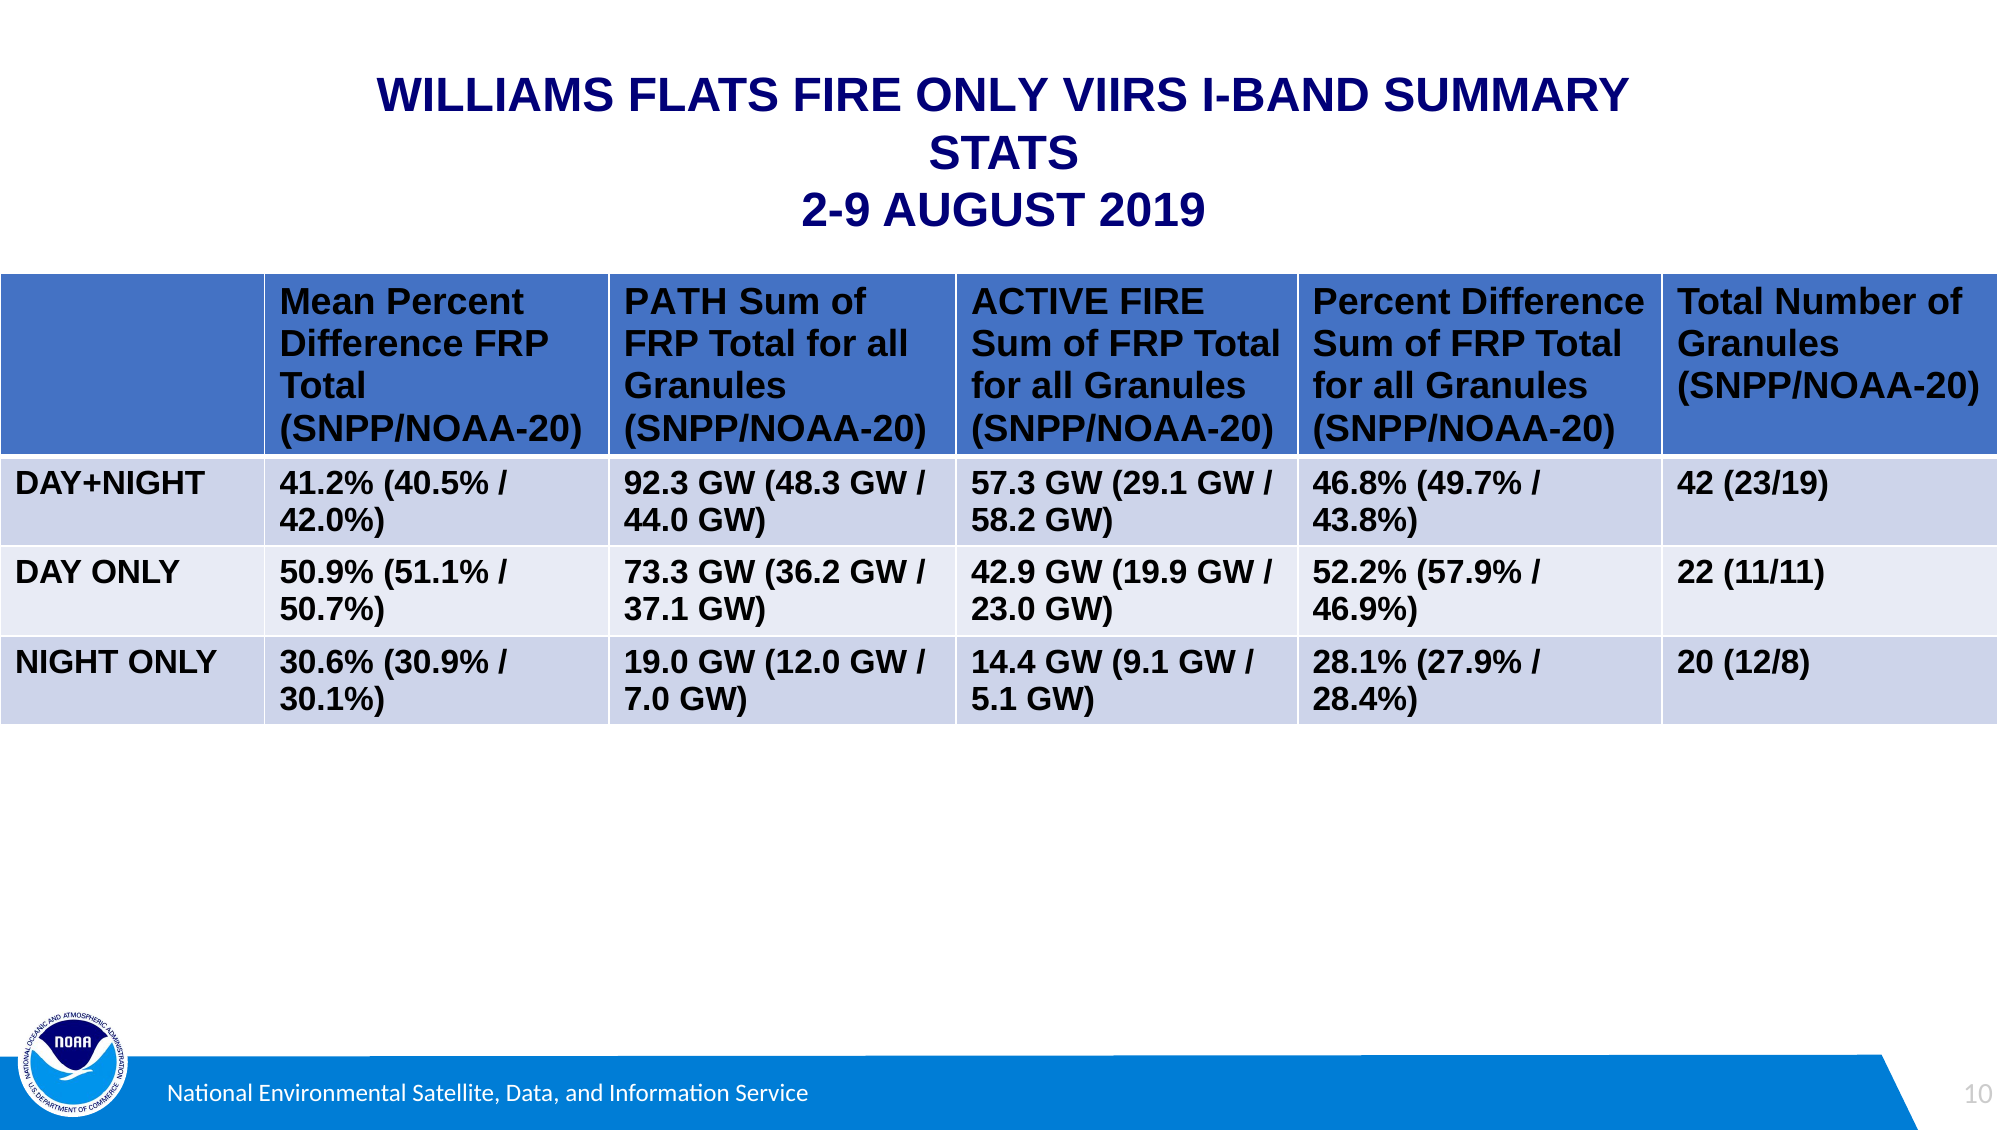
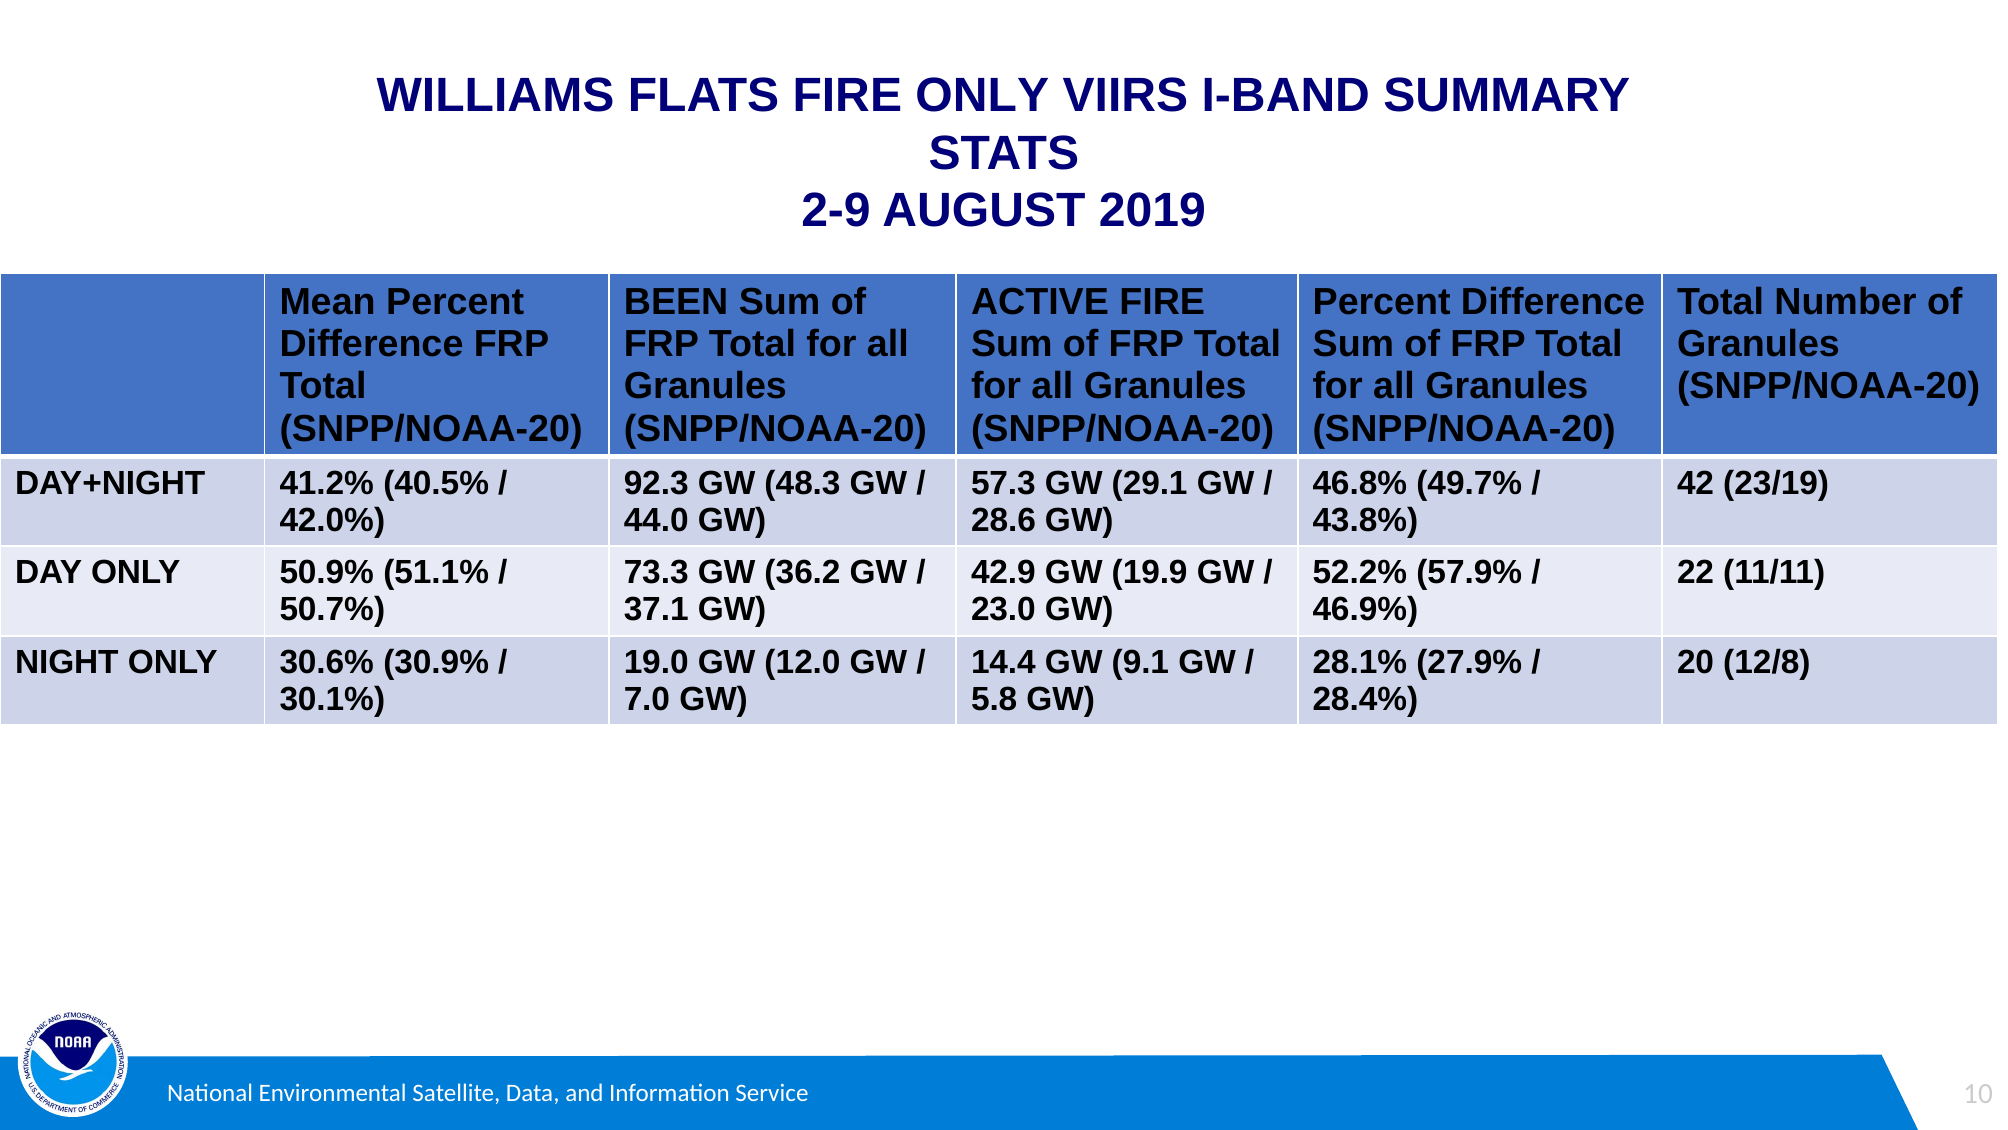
PATH: PATH -> BEEN (676, 302)
58.2: 58.2 -> 28.6 (1003, 520)
5.1: 5.1 -> 5.8 (994, 699)
